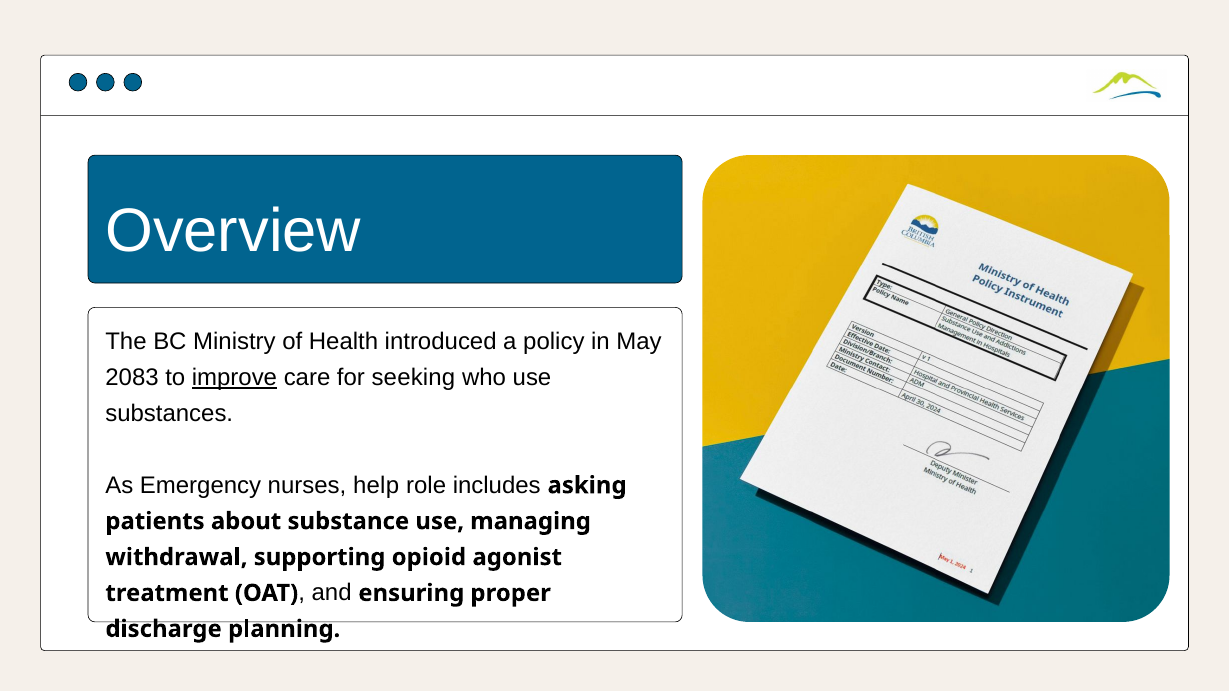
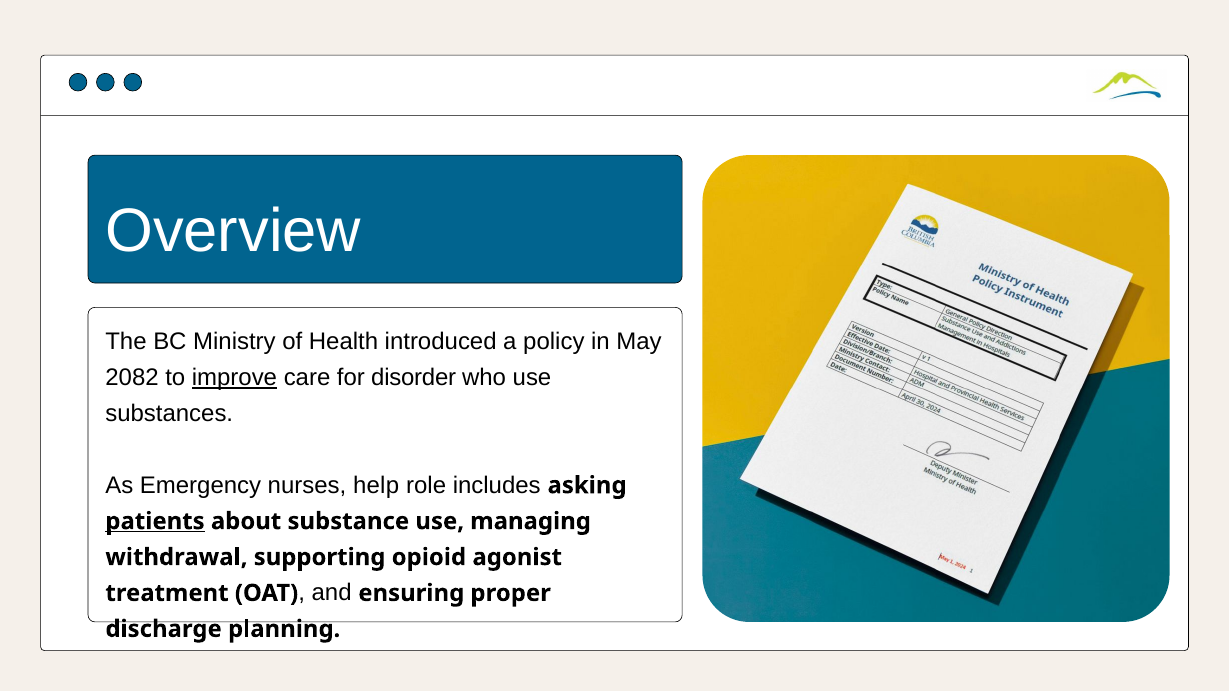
2083: 2083 -> 2082 (132, 378)
seeking: seeking -> disorder (414, 378)
patients underline: none -> present (155, 522)
